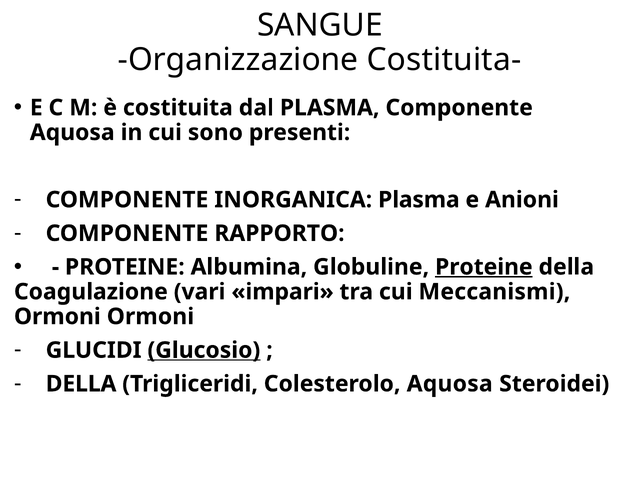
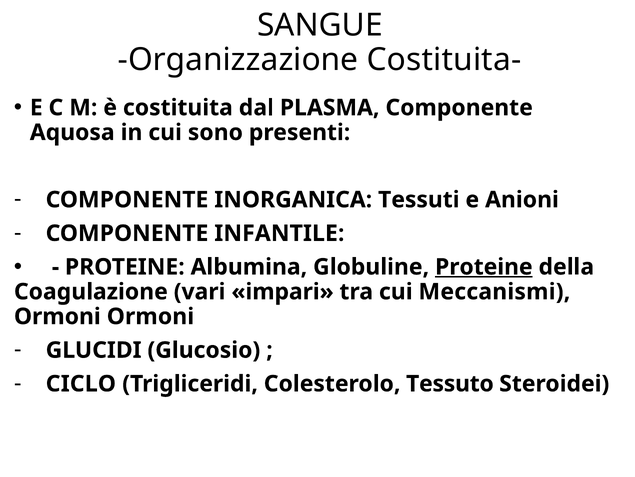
INORGANICA Plasma: Plasma -> Tessuti (419, 199)
RAPPORTO: RAPPORTO -> INFANTILE (279, 233)
Glucosio underline: present -> none (204, 350)
DELLA: DELLA -> CICLO (81, 383)
Colesterolo Aquosa: Aquosa -> Tessuto (450, 383)
